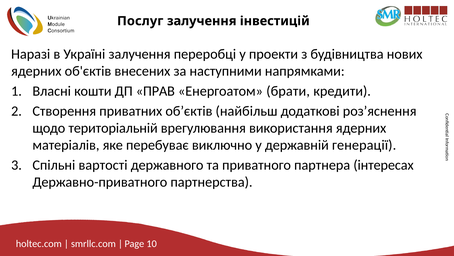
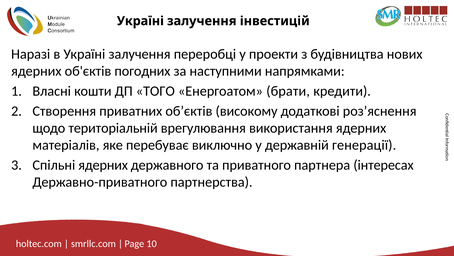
Послуг: Послуг -> Україні (140, 21)
внесених: внесених -> погодних (142, 71)
ПРАВ: ПРАВ -> ТОГО (155, 91)
найбільш: найбільш -> високому (247, 111)
Спільні вартості: вартості -> ядерних (103, 165)
